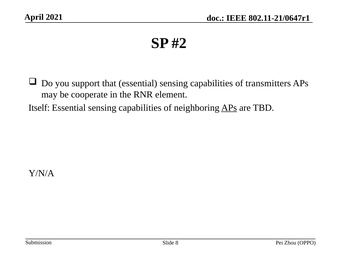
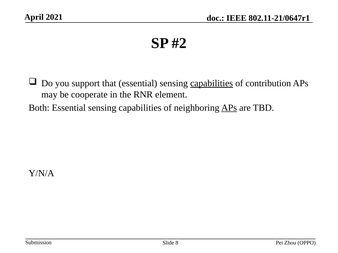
capabilities underline: none -> present (212, 84)
transmitters: transmitters -> contribution (268, 84)
Itself: Itself -> Both (39, 108)
